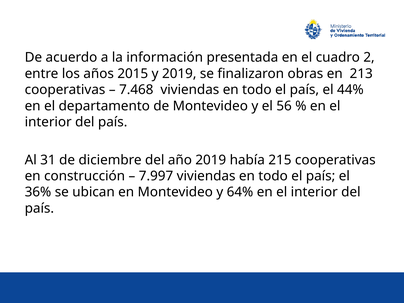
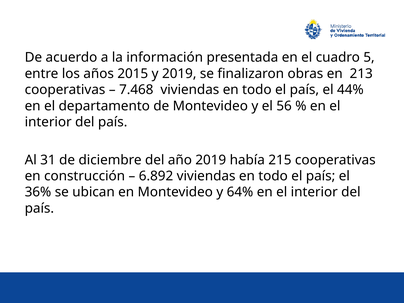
2: 2 -> 5 (369, 58)
7.997: 7.997 -> 6.892 (156, 176)
